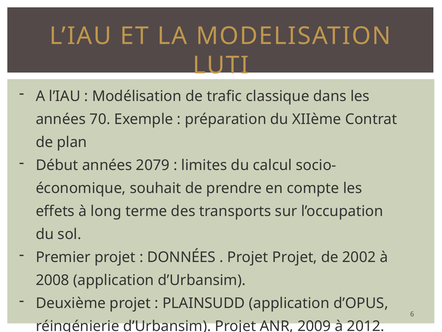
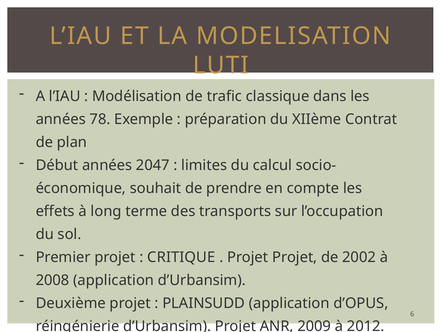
70: 70 -> 78 (100, 119)
2079: 2079 -> 2047 (153, 165)
DONNÉES: DONNÉES -> CRITIQUE (181, 257)
